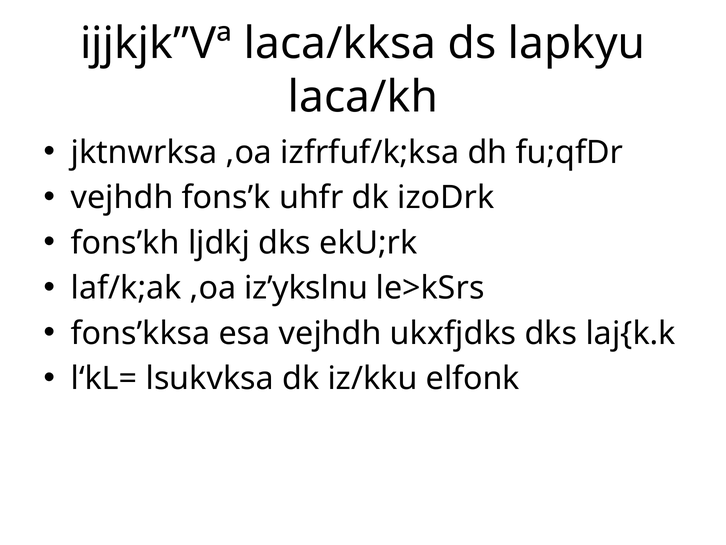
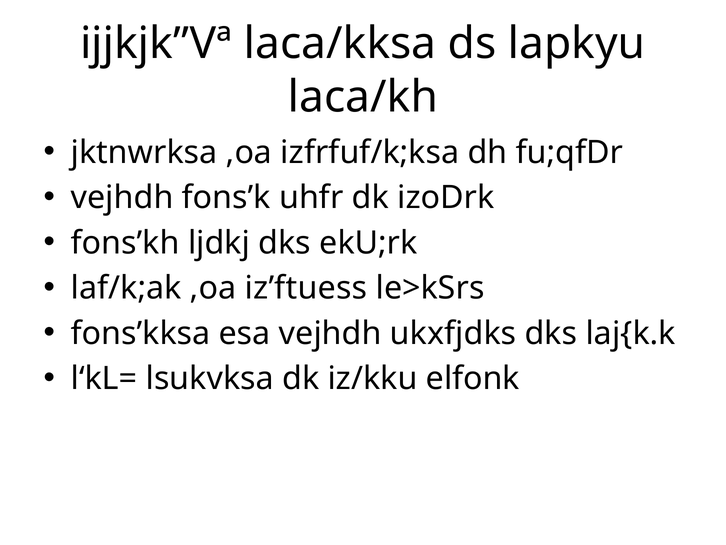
iz’ykslnu: iz’ykslnu -> iz’ftuess (306, 288)
